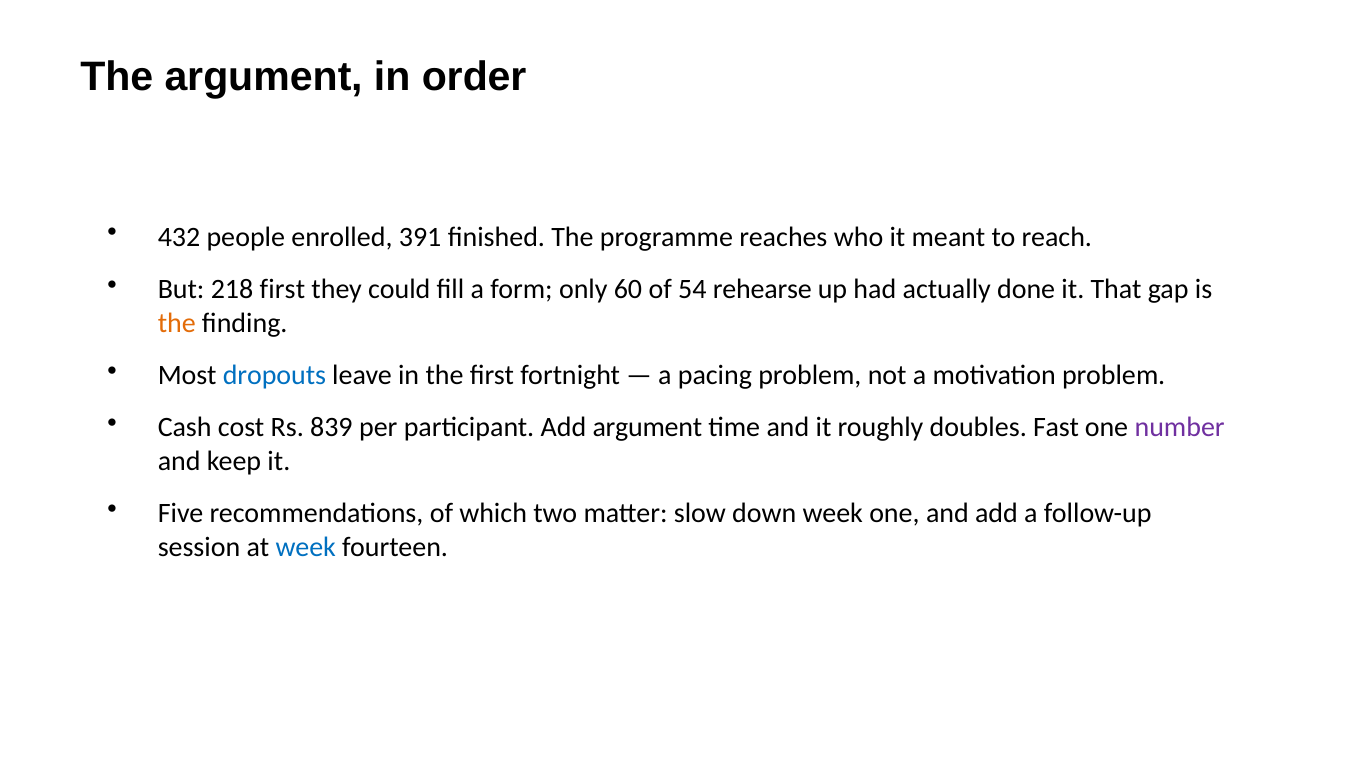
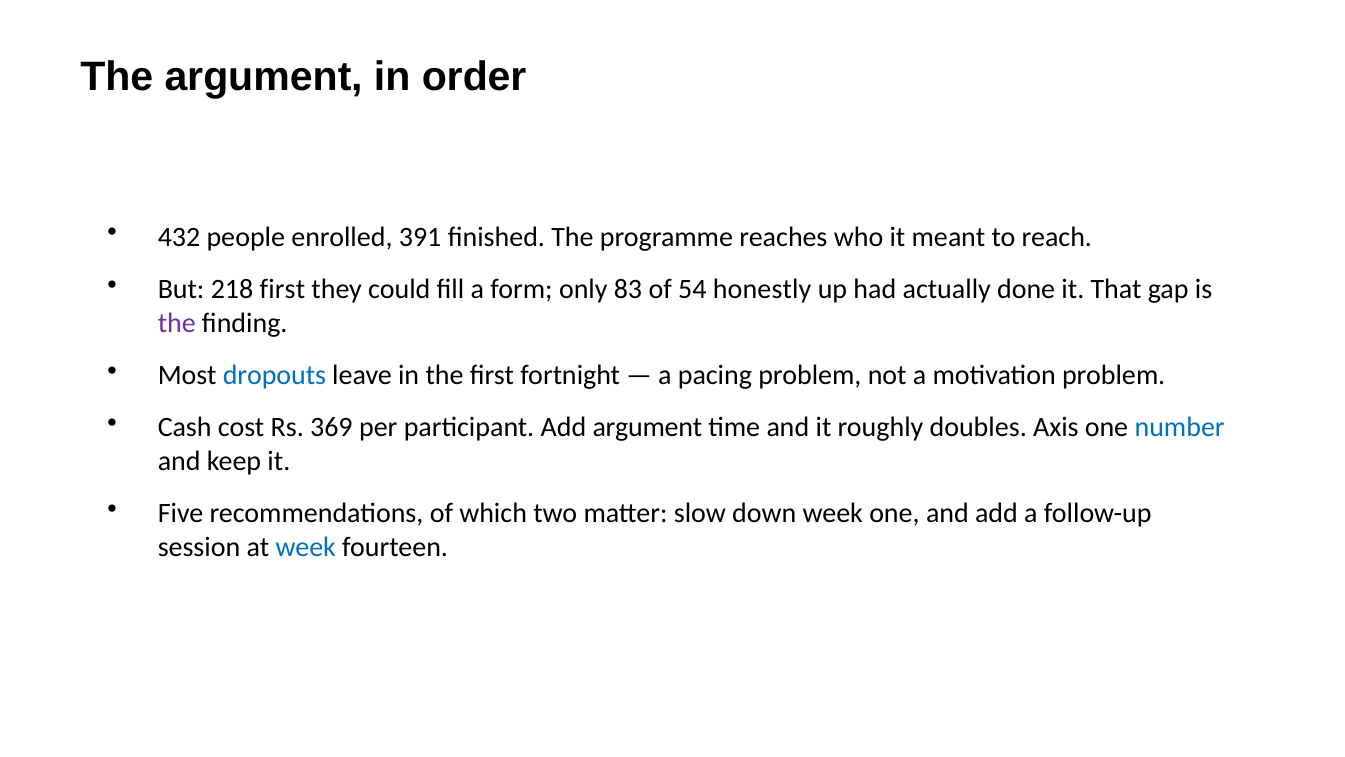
60: 60 -> 83 (628, 289)
rehearse: rehearse -> honestly (762, 289)
the colour: orange -> purple (177, 323)
839: 839 -> 369 (331, 427)
Fast: Fast -> Axis (1056, 427)
number colour: purple -> blue (1180, 427)
